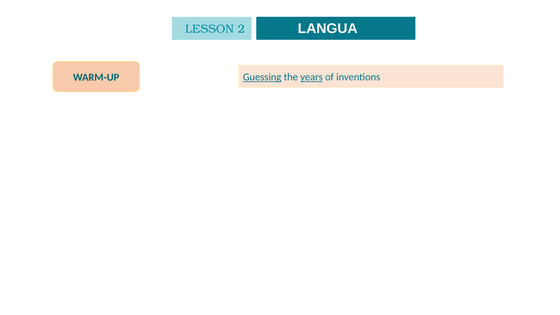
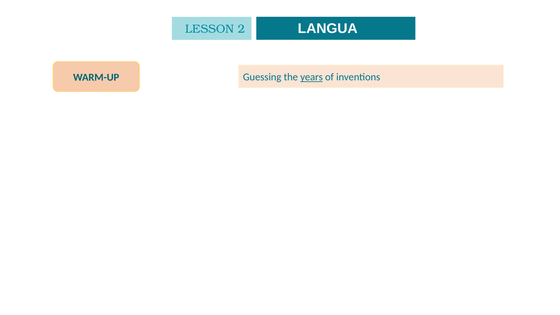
Guessing underline: present -> none (262, 77)
